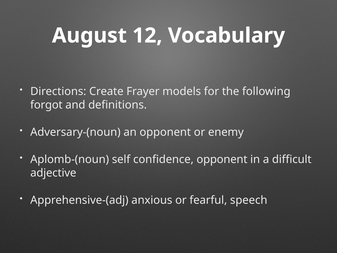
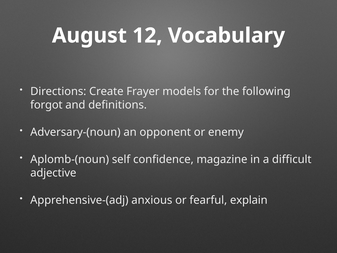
confidence opponent: opponent -> magazine (222, 159)
speech: speech -> explain (249, 200)
